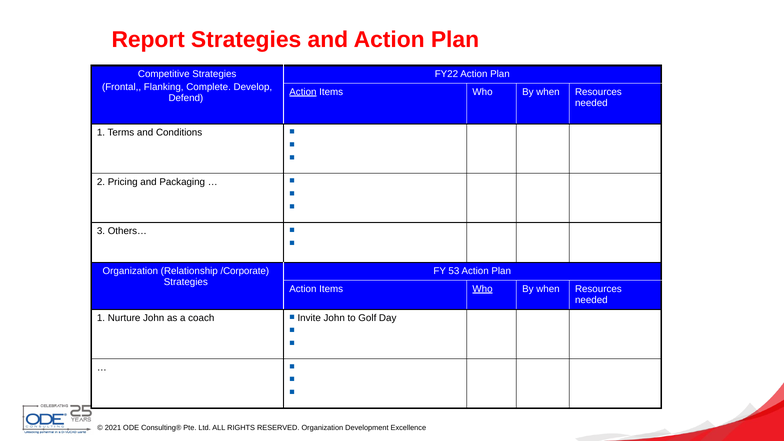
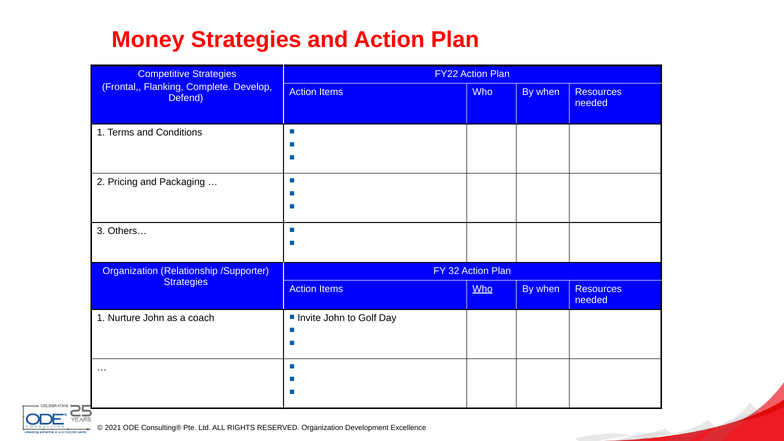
Report: Report -> Money (148, 40)
Action underline: present -> none (303, 92)
/Corporate: /Corporate -> /Supporter (245, 271)
53: 53 -> 32 (454, 271)
